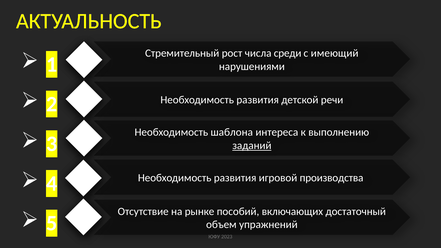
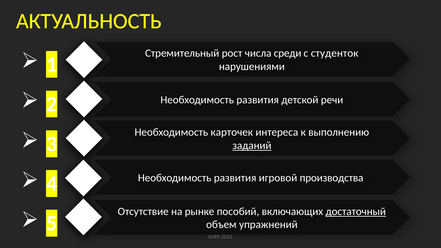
имеющий: имеющий -> студенток (335, 53)
шаблона: шаблона -> карточек (232, 132)
достаточный underline: none -> present (356, 212)
